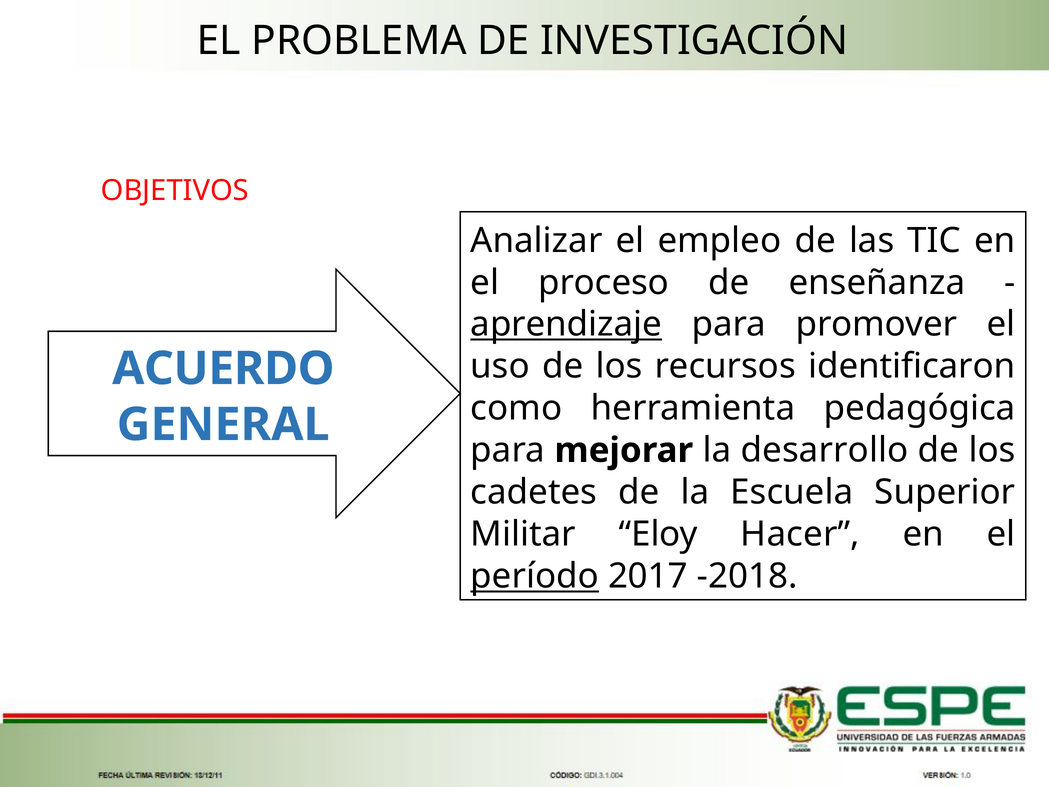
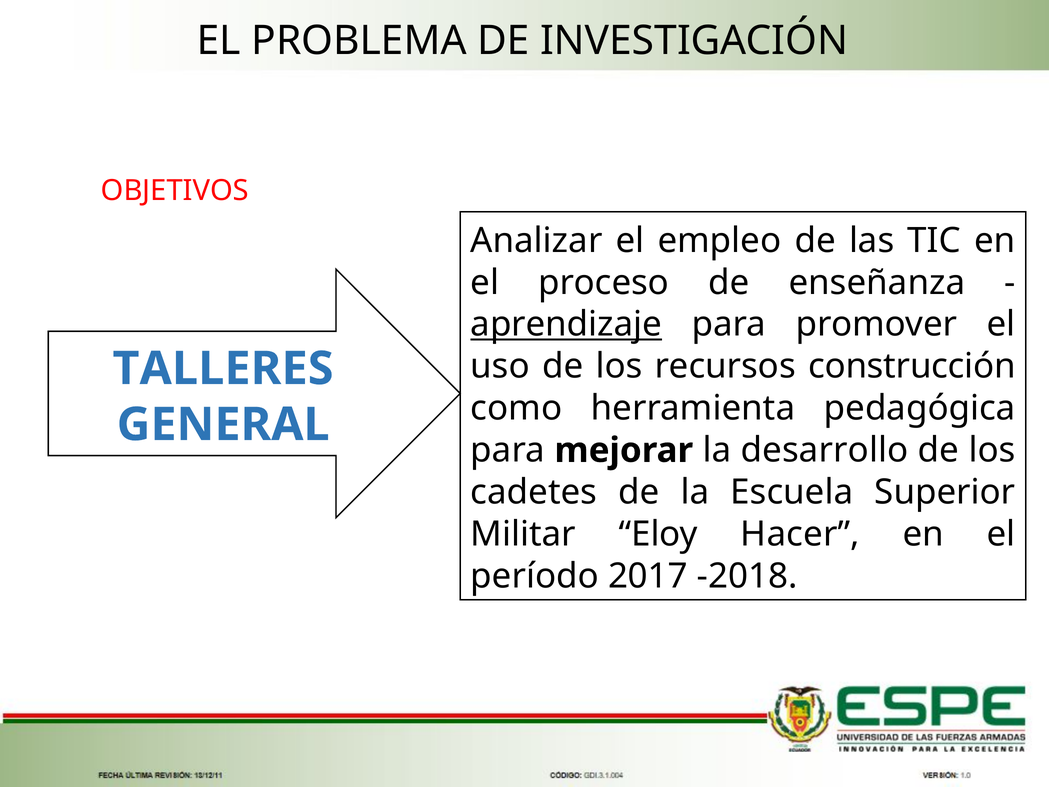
identificaron: identificaron -> construcción (912, 366)
ACUERDO: ACUERDO -> TALLERES (223, 369)
período underline: present -> none (535, 576)
